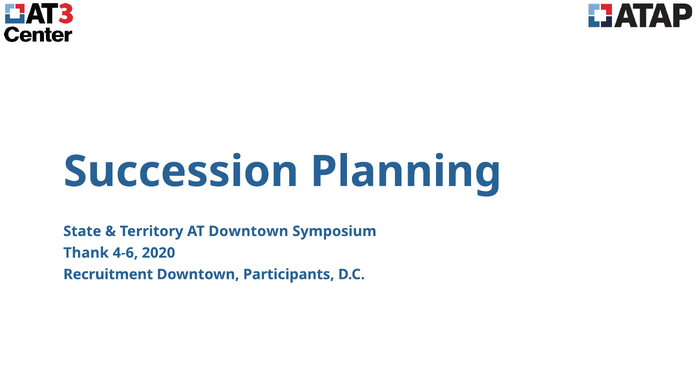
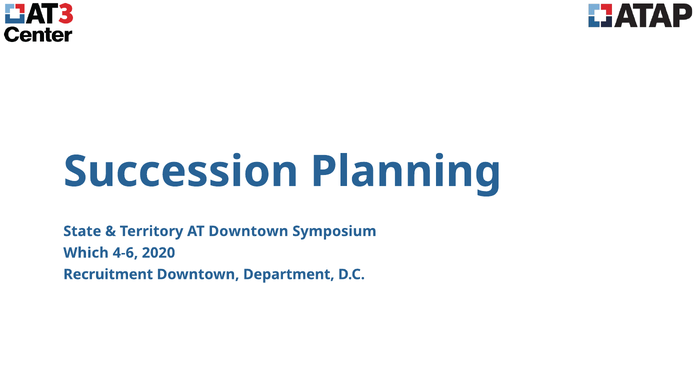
Thank: Thank -> Which (86, 253)
Participants: Participants -> Department (289, 274)
